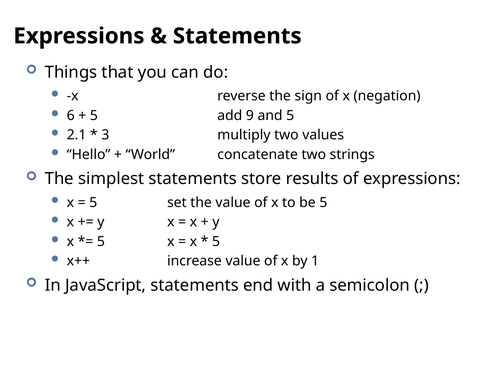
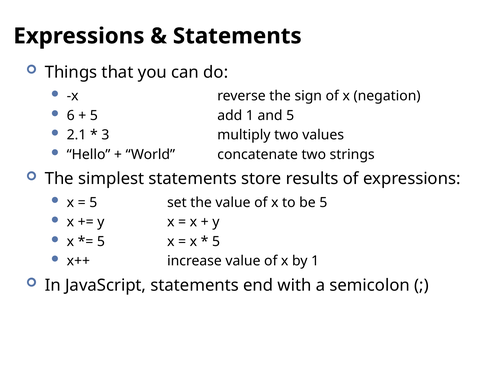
add 9: 9 -> 1 (250, 116)
